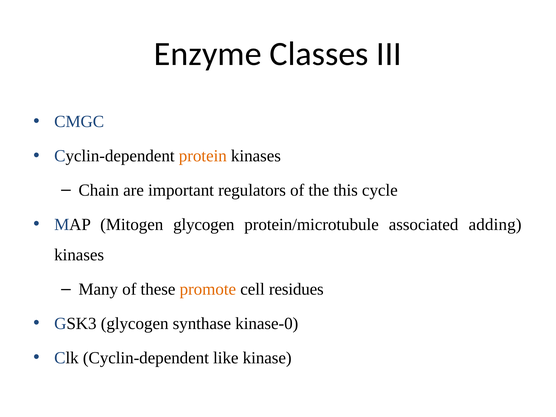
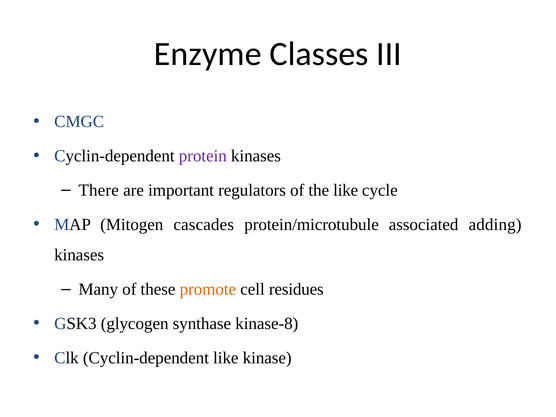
protein colour: orange -> purple (203, 156)
Chain: Chain -> There (99, 190)
the this: this -> like (346, 190)
Mitogen glycogen: glycogen -> cascades (204, 224)
kinase-0: kinase-0 -> kinase-8 (267, 323)
